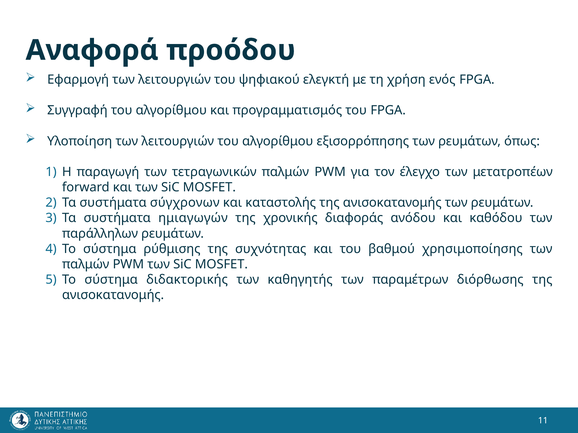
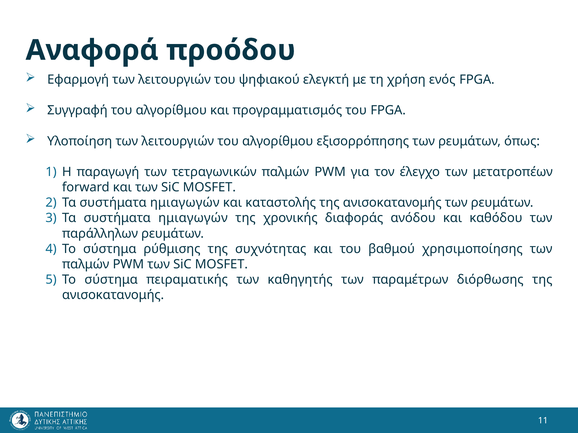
σύγχρονων: σύγχρονων -> ημιαγωγών (185, 203)
διδακτορικής: διδακτορικής -> πειραματικής (187, 280)
